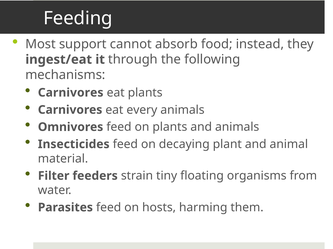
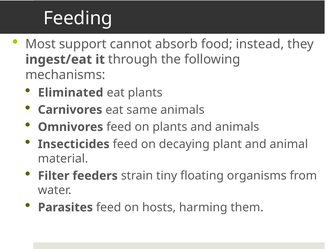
Carnivores: Carnivores -> Eliminated (71, 93)
every: every -> same (142, 110)
